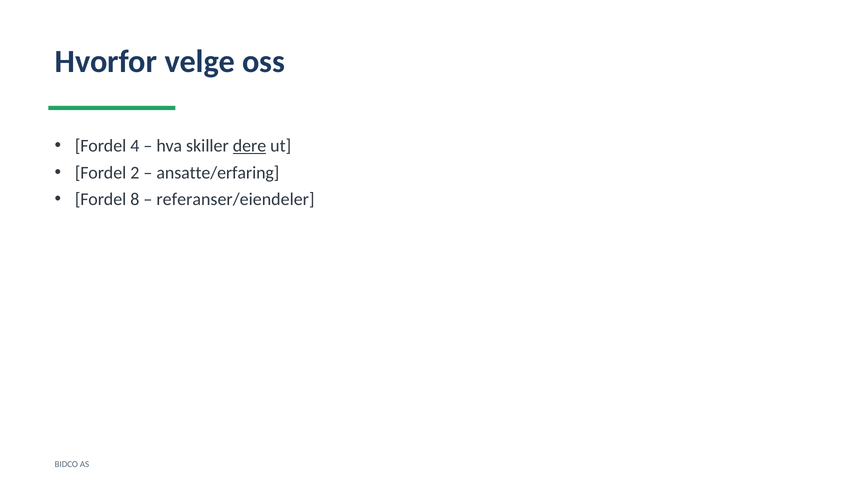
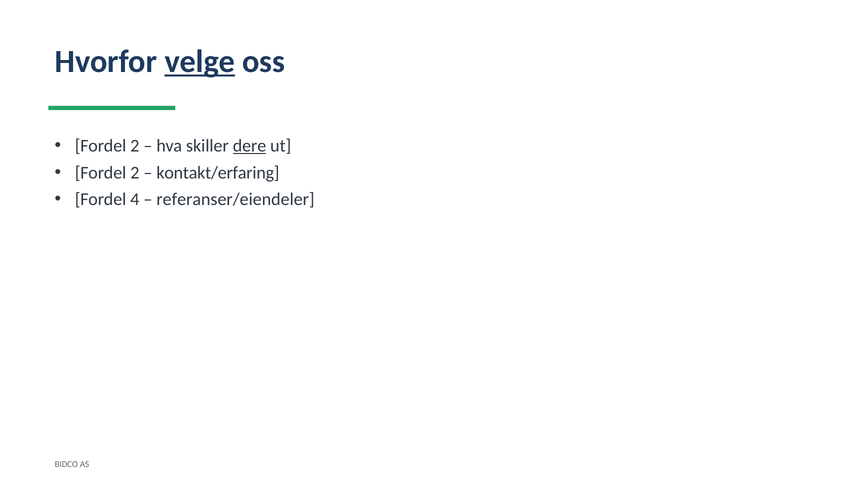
velge underline: none -> present (200, 61)
4: 4 -> 2 (135, 146)
ansatte/erfaring: ansatte/erfaring -> kontakt/erfaring (218, 173)
8: 8 -> 4 (135, 199)
